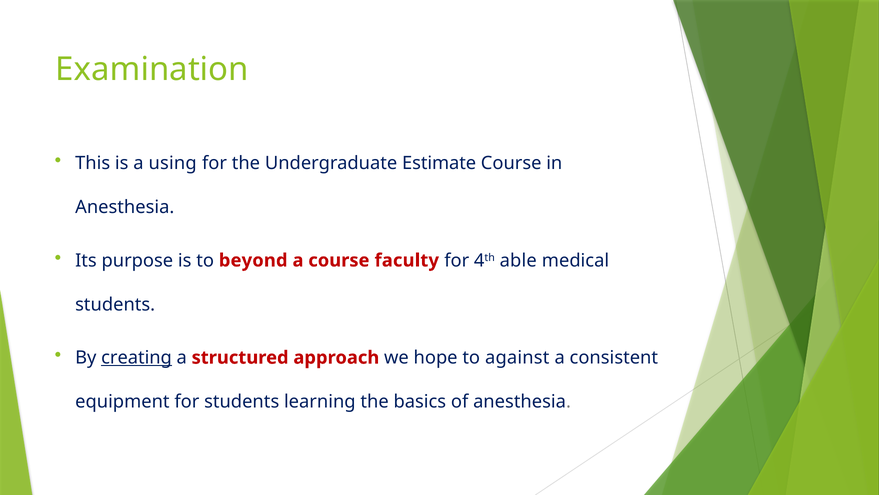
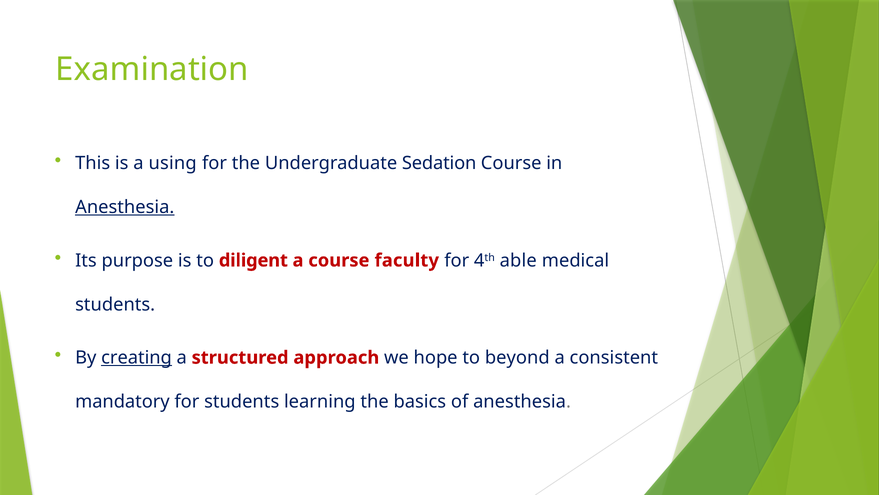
Estimate: Estimate -> Sedation (439, 163)
Anesthesia underline: none -> present (125, 207)
beyond: beyond -> diligent (253, 260)
against: against -> beyond (517, 357)
equipment: equipment -> mandatory (122, 401)
